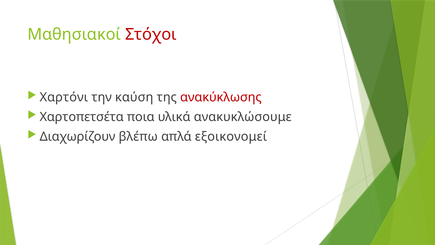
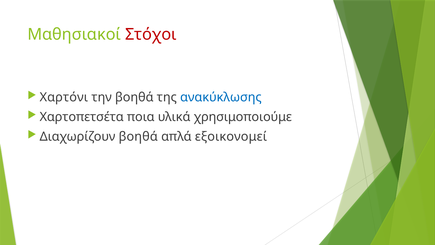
την καύση: καύση -> βοηθά (134, 97)
ανακύκλωσης colour: red -> blue (221, 97)
ανακυκλώσουμε: ανακυκλώσουμε -> χρησιμοποιούμε (243, 117)
Διαχωρίζουν βλέπω: βλέπω -> βοηθά (138, 137)
